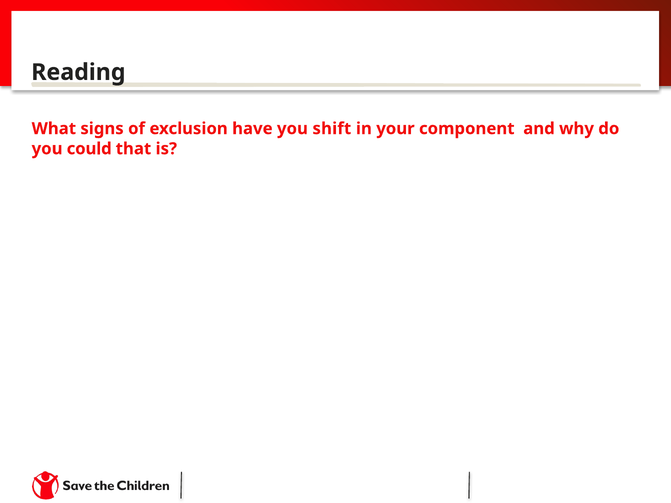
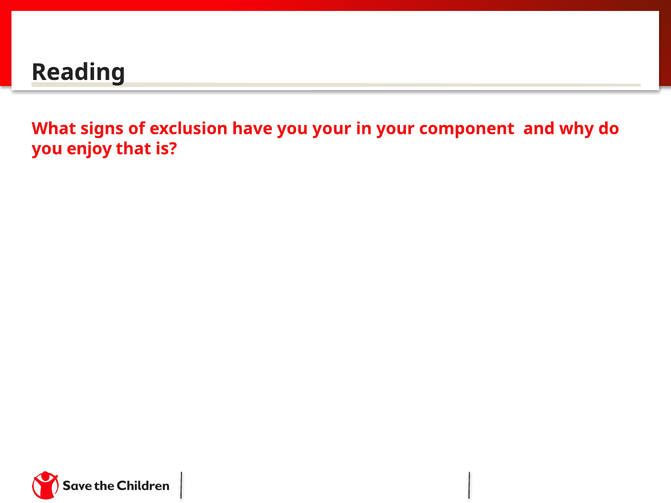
you shift: shift -> your (332, 129)
could: could -> enjoy (89, 149)
